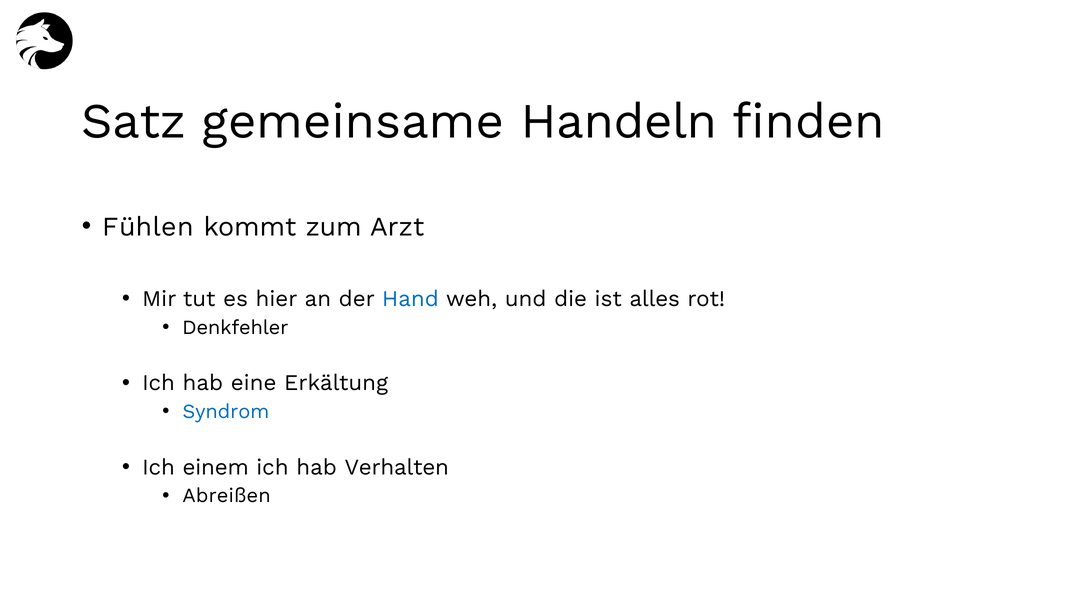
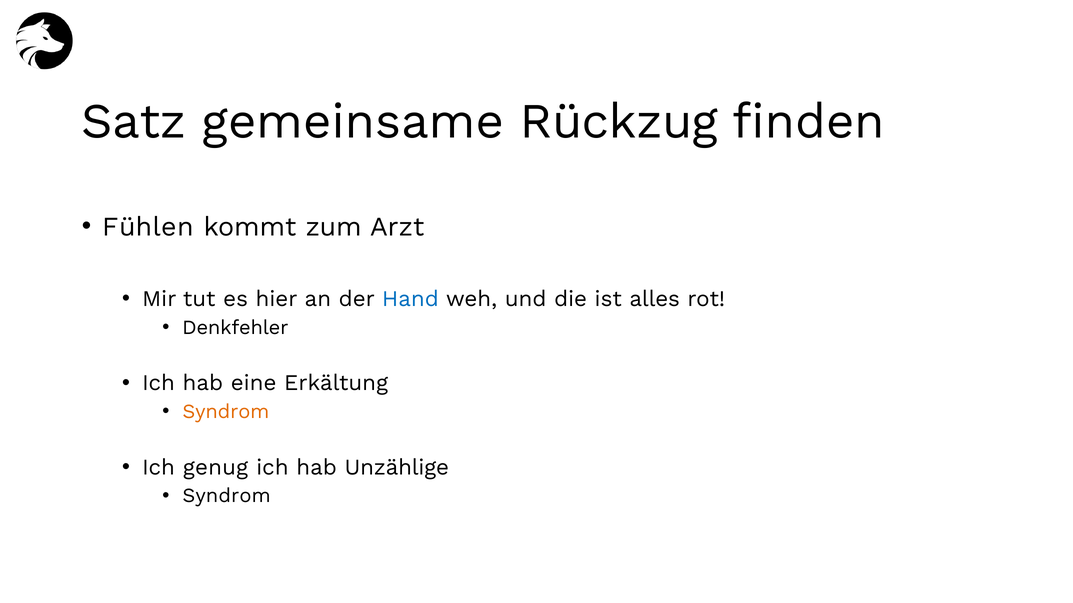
Handeln: Handeln -> Rückzug (619, 121)
Syndrom colour: blue -> orange (226, 412)
einem: einem -> genug (216, 468)
Verhalten: Verhalten -> Unzählige (397, 468)
Abreißen: Abreißen -> Syndrom (227, 496)
